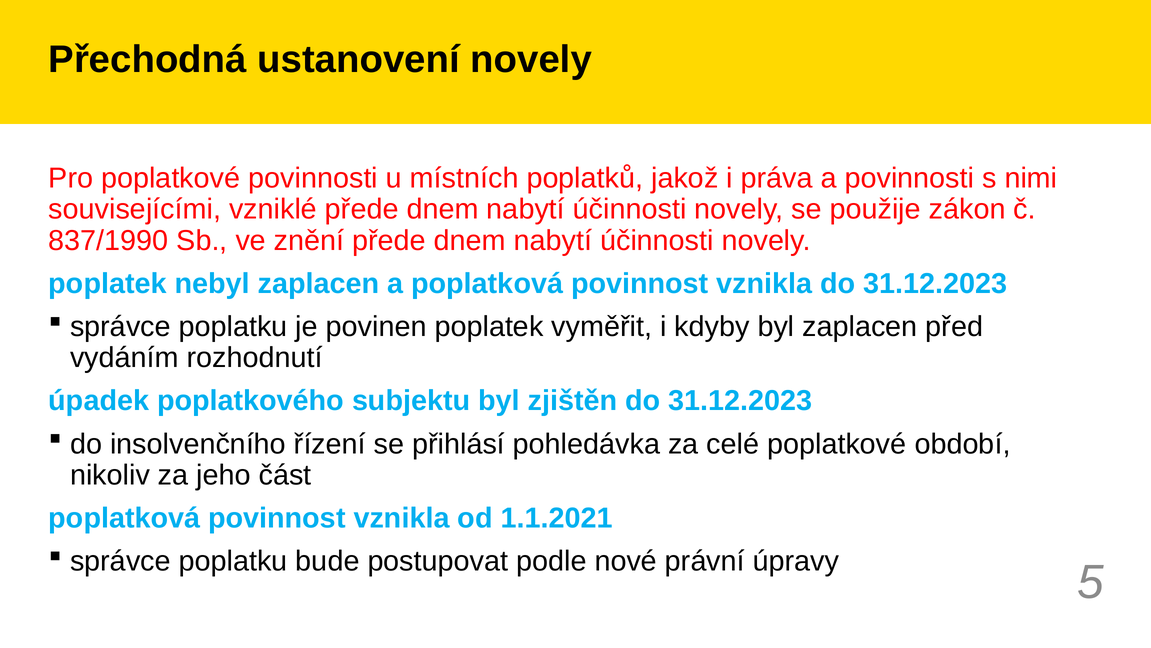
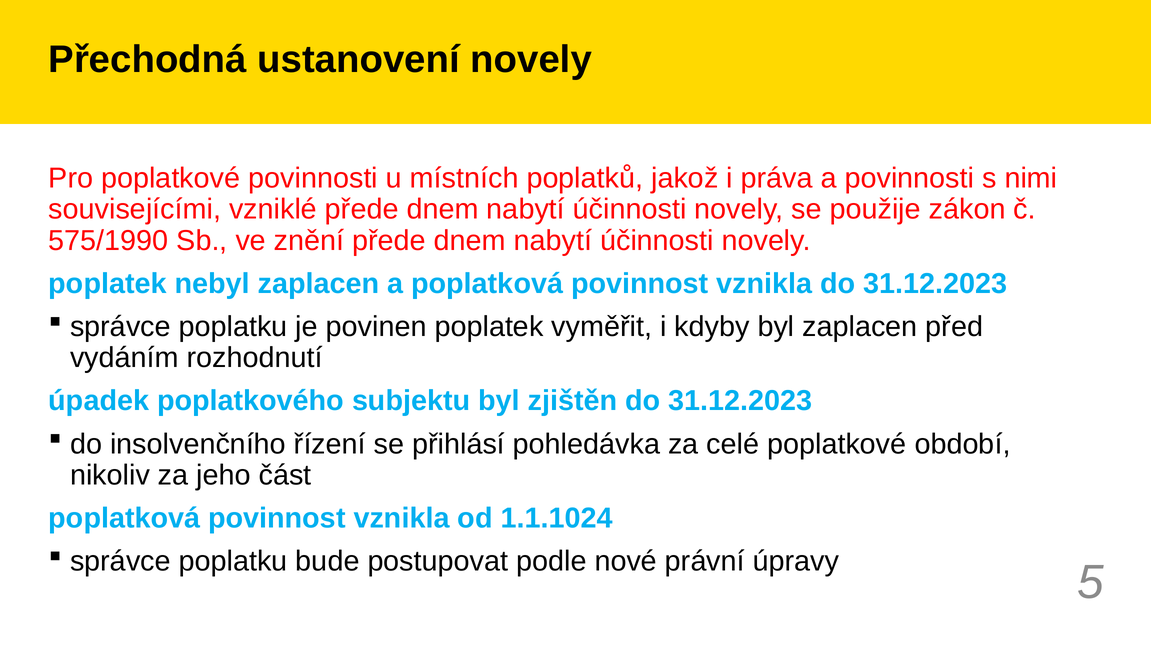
837/1990: 837/1990 -> 575/1990 (108, 240)
1.1.2021: 1.1.2021 -> 1.1.1024 (557, 518)
